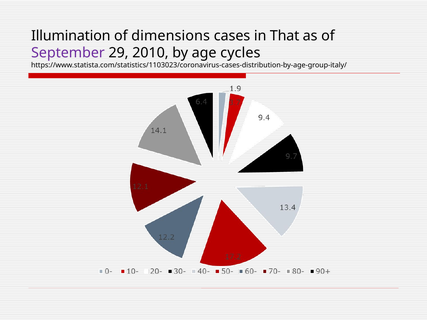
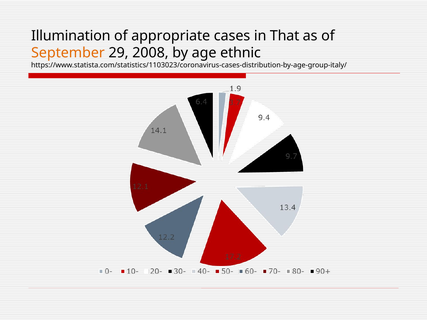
dimensions: dimensions -> appropriate (171, 36)
September colour: purple -> orange (68, 53)
2010: 2010 -> 2008 (150, 53)
cycles: cycles -> ethnic (240, 53)
